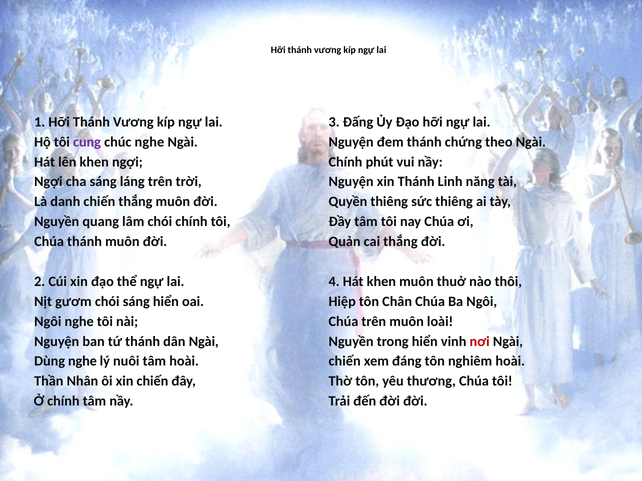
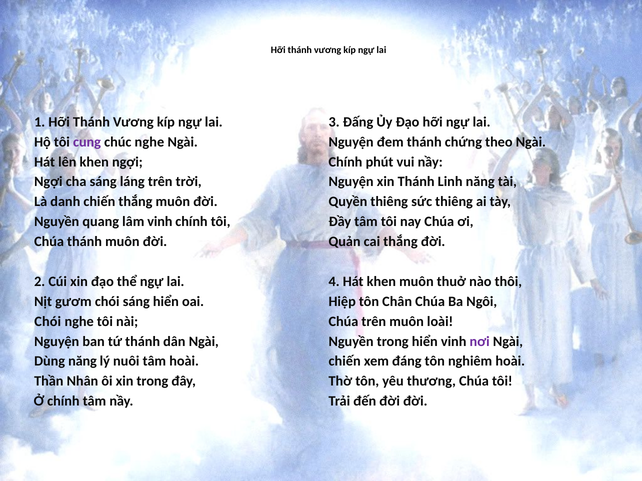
lâm chói: chói -> vinh (160, 222)
Ngôi: Ngôi -> Chói (48, 322)
nơi colour: red -> purple (480, 342)
Dùng nghe: nghe -> năng (82, 362)
xin chiến: chiến -> trong (152, 382)
